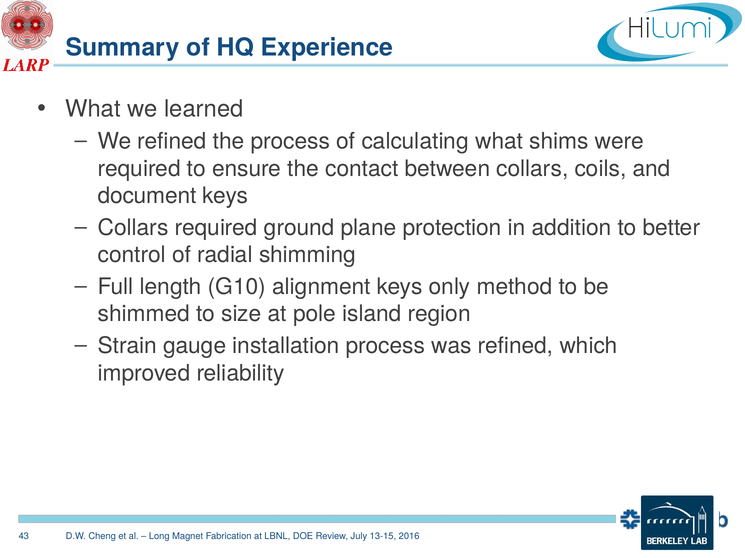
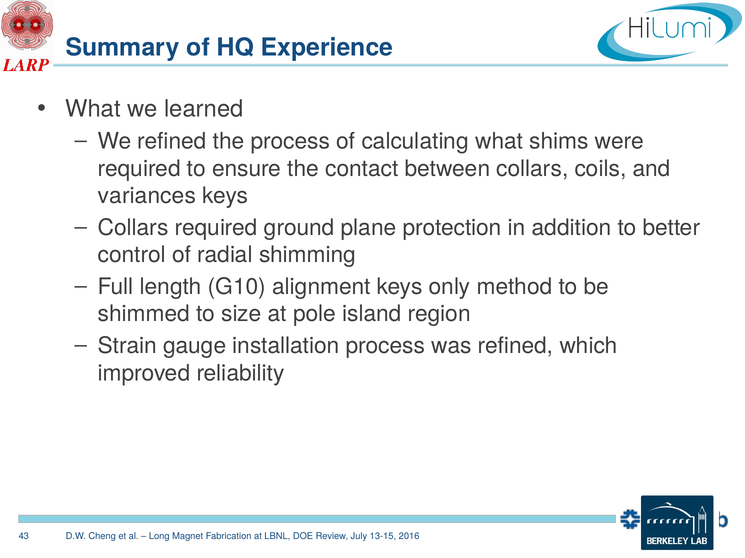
document: document -> variances (147, 196)
